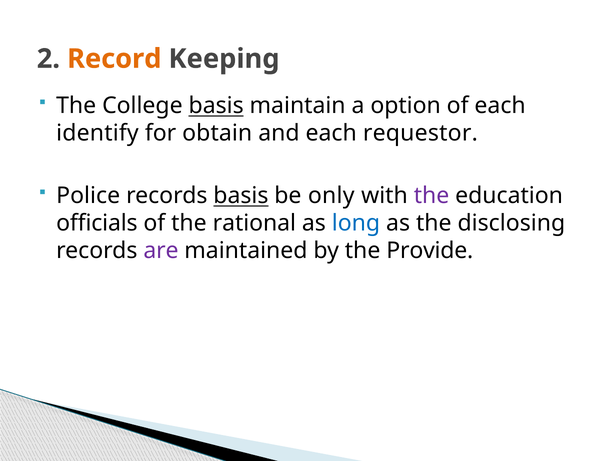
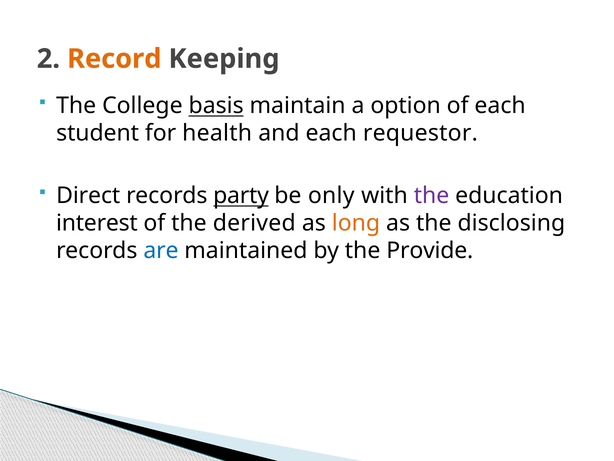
identify: identify -> student (98, 133)
obtain: obtain -> health (217, 133)
Police: Police -> Direct (88, 195)
records basis: basis -> party (241, 195)
officials: officials -> interest (97, 223)
rational: rational -> derived (254, 223)
long colour: blue -> orange (356, 223)
are colour: purple -> blue (161, 251)
